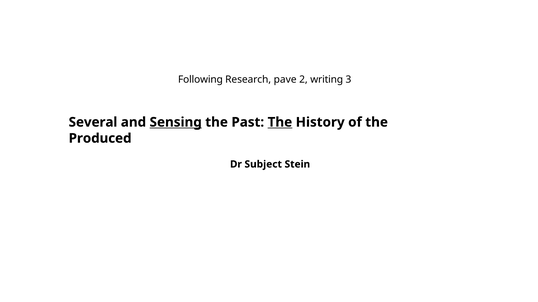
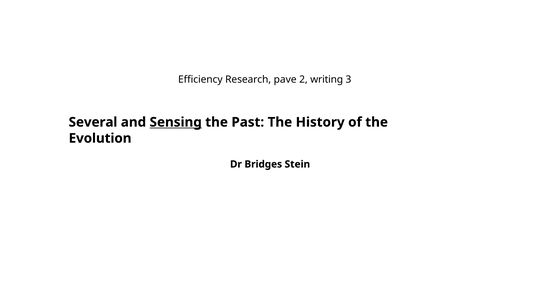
Following: Following -> Efficiency (200, 80)
The underline: present -> none (280, 122)
Produced: Produced -> Evolution (100, 139)
Subject: Subject -> Bridges (263, 165)
